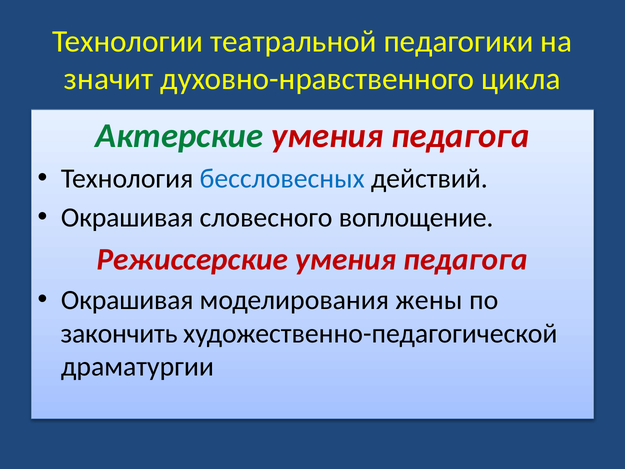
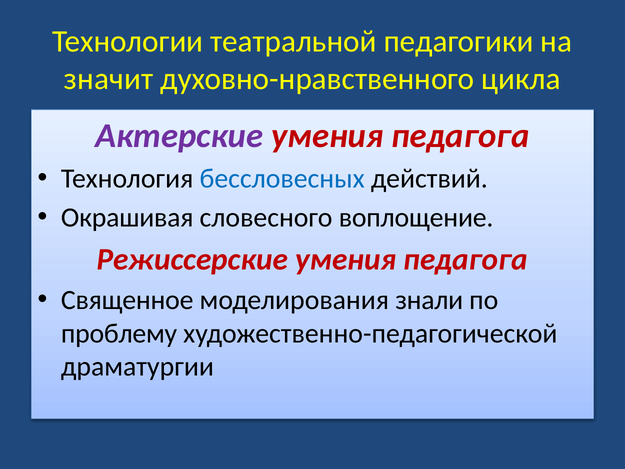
Актерские colour: green -> purple (179, 136)
Окрашивая: Окрашивая -> Священное (127, 300)
жены: жены -> знали (429, 300)
закончить: закончить -> проблему (119, 333)
